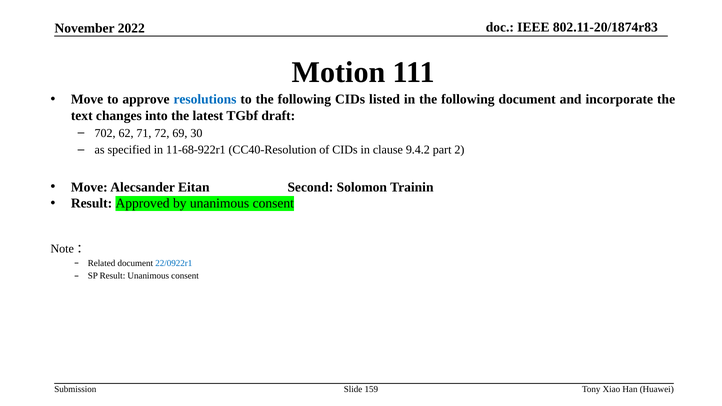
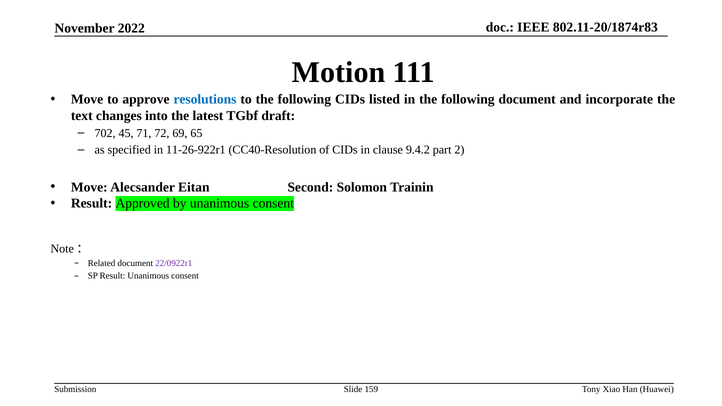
62: 62 -> 45 (126, 133)
30: 30 -> 65 (196, 133)
11-68-922r1: 11-68-922r1 -> 11-26-922r1 (196, 150)
22/0922r1 colour: blue -> purple (174, 263)
